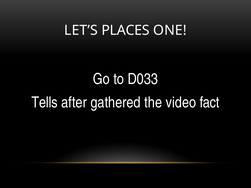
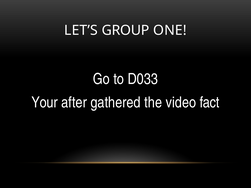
PLACES: PLACES -> GROUP (126, 30)
Tells: Tells -> Your (45, 103)
